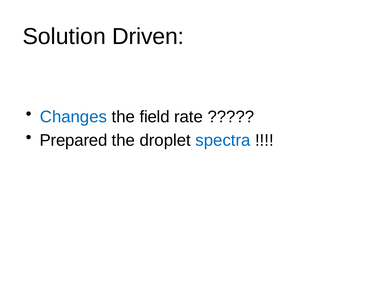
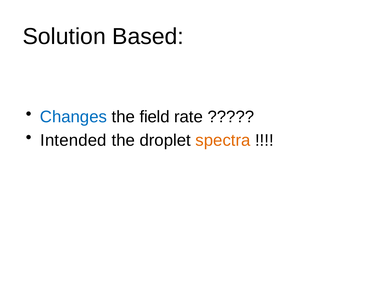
Driven: Driven -> Based (148, 36)
Prepared: Prepared -> Intended (73, 140)
spectra colour: blue -> orange (223, 140)
